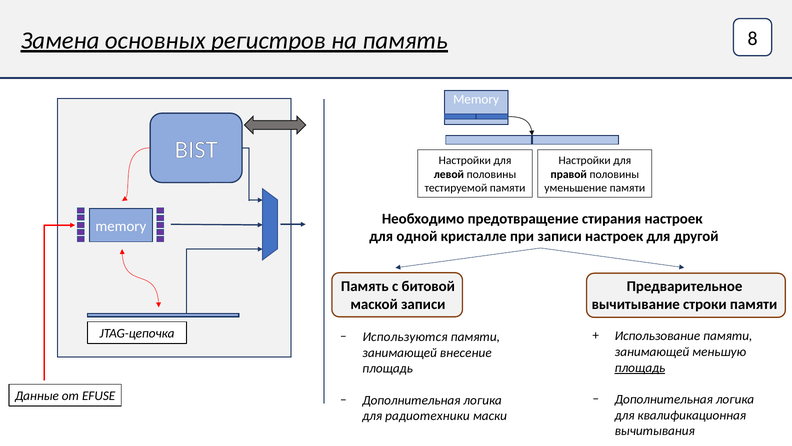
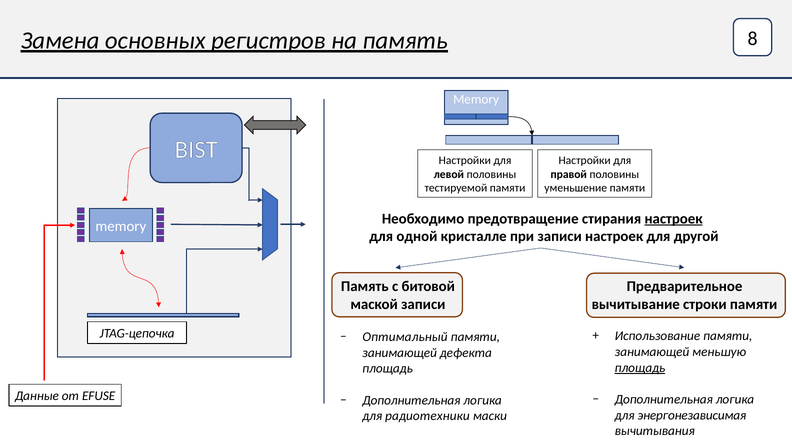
настроек underline: none -> present (674, 218)
Используются: Используются -> Оптимальный (405, 336)
внесение: внесение -> дефекта (466, 352)
квалификационная: квалификационная -> энергонезависимая (692, 415)
